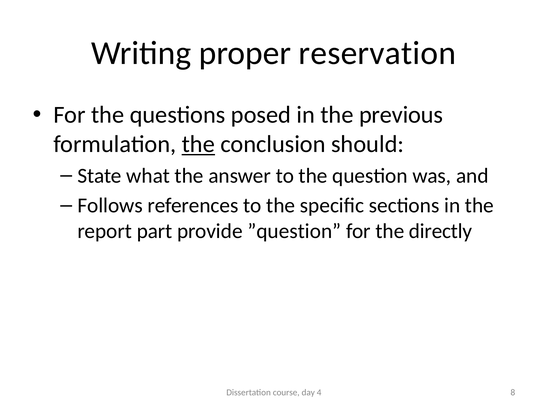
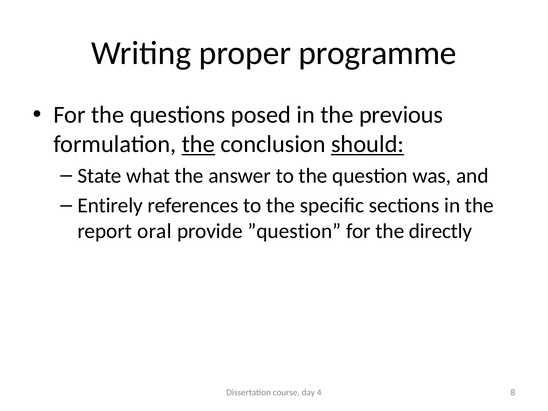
reservation: reservation -> programme (378, 53)
should underline: none -> present (368, 144)
Follows: Follows -> Entirely (110, 206)
part: part -> oral (154, 231)
